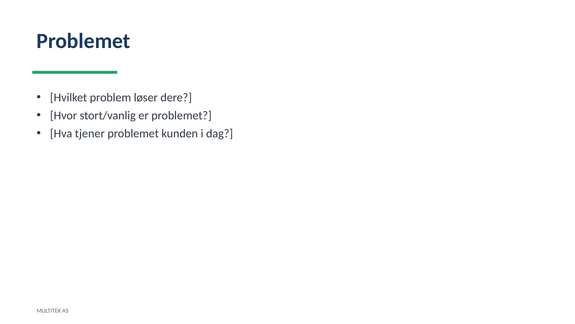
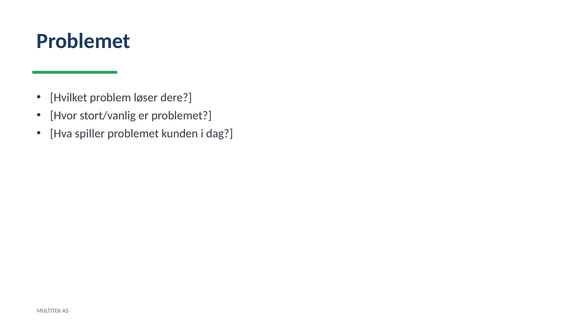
tjener: tjener -> spiller (90, 133)
